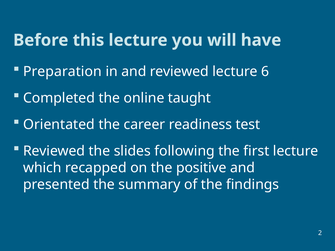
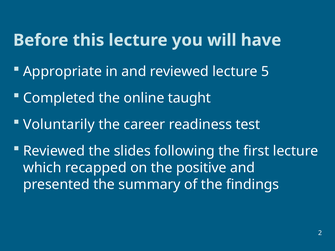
Preparation: Preparation -> Appropriate (63, 72)
6: 6 -> 5 (265, 72)
Orientated: Orientated -> Voluntarily (59, 125)
